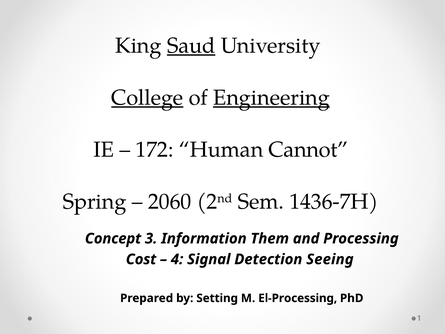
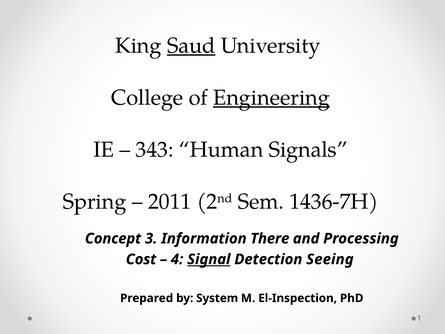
College underline: present -> none (147, 98)
172: 172 -> 343 (155, 149)
Cannot: Cannot -> Signals (308, 149)
2060: 2060 -> 2011 (170, 201)
Them: Them -> There (270, 238)
Signal underline: none -> present (209, 259)
Setting: Setting -> System (217, 298)
El-Processing: El-Processing -> El-Inspection (298, 298)
